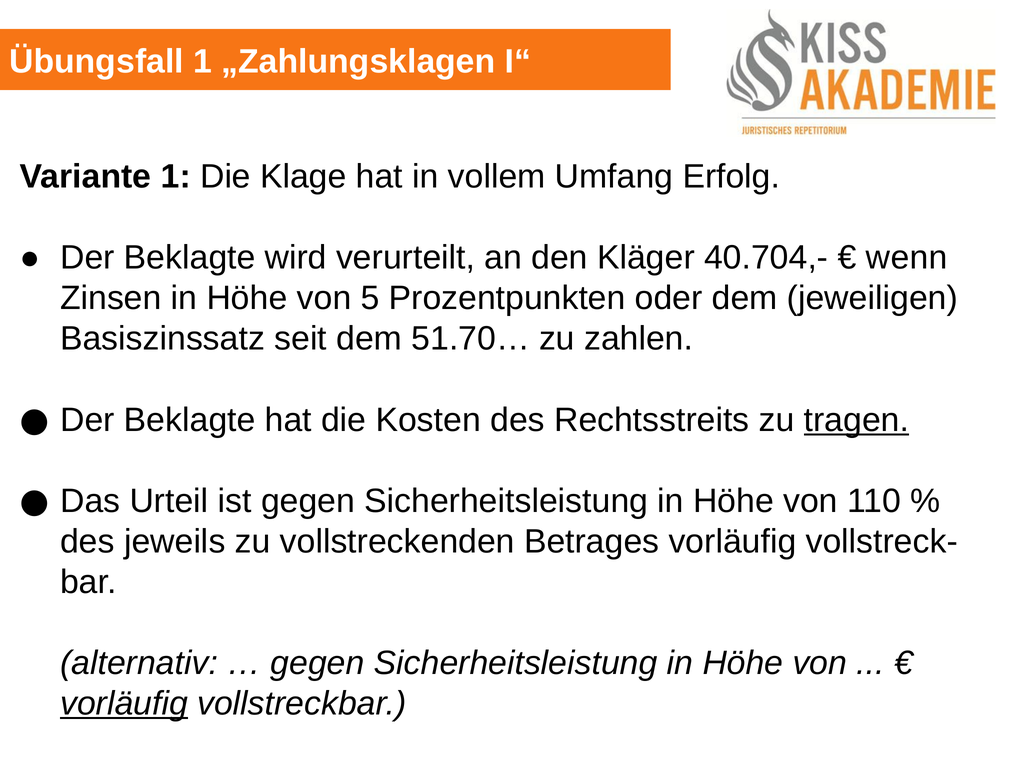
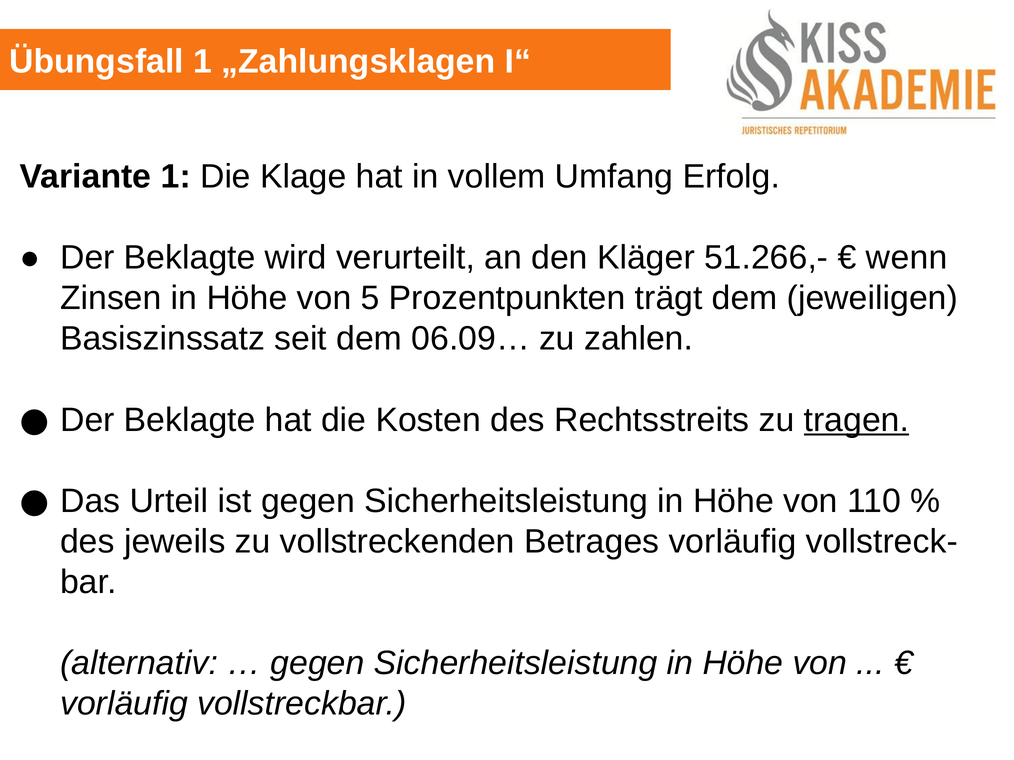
40.704,-: 40.704,- -> 51.266,- (766, 258)
oder: oder -> trägt (669, 299)
51.70…: 51.70… -> 06.09… (471, 339)
vorläufig underline: present -> none (124, 704)
